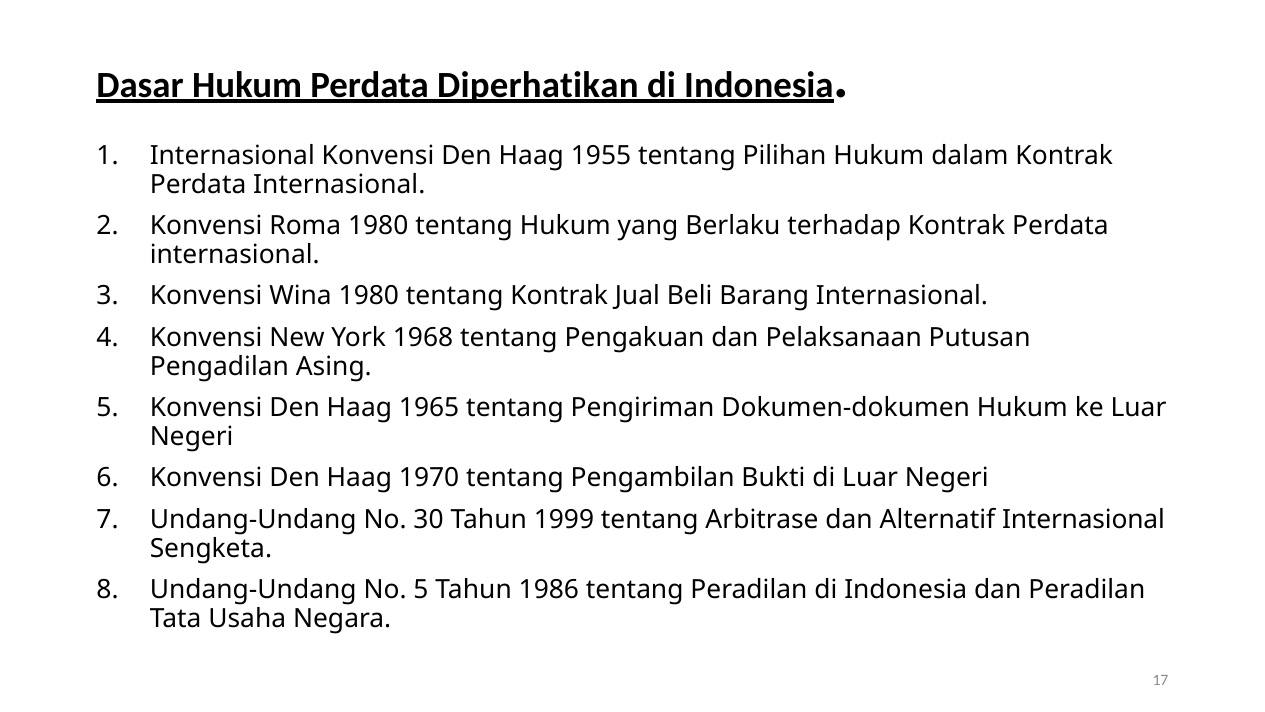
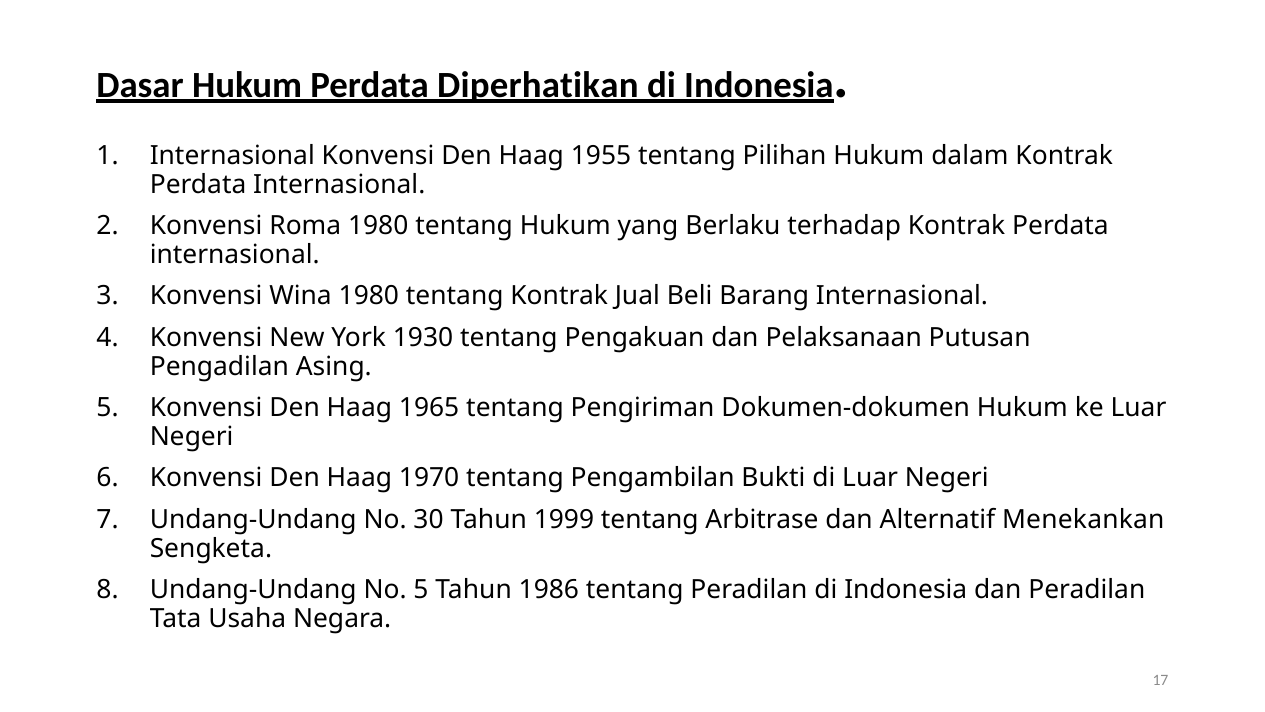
1968: 1968 -> 1930 (423, 338)
Alternatif Internasional: Internasional -> Menekankan (1083, 520)
